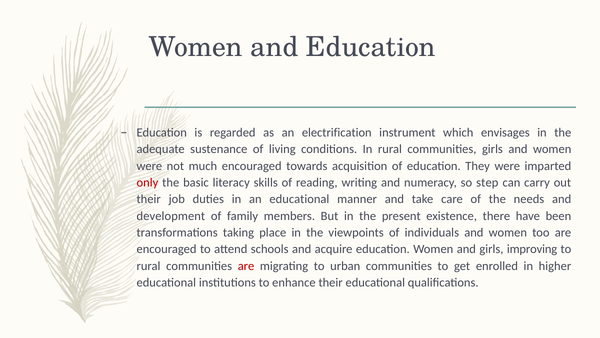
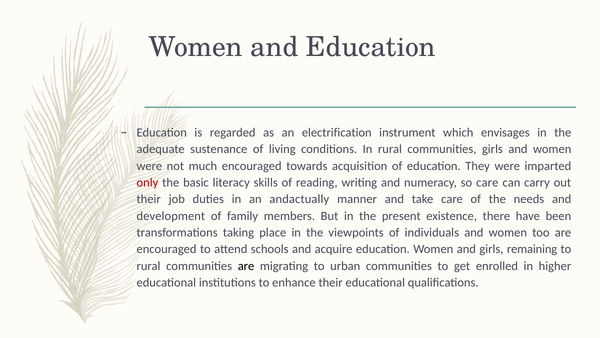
so step: step -> care (487, 182)
an educational: educational -> andactually (299, 199)
improving: improving -> remaining (532, 249)
are colour: red -> black (246, 266)
